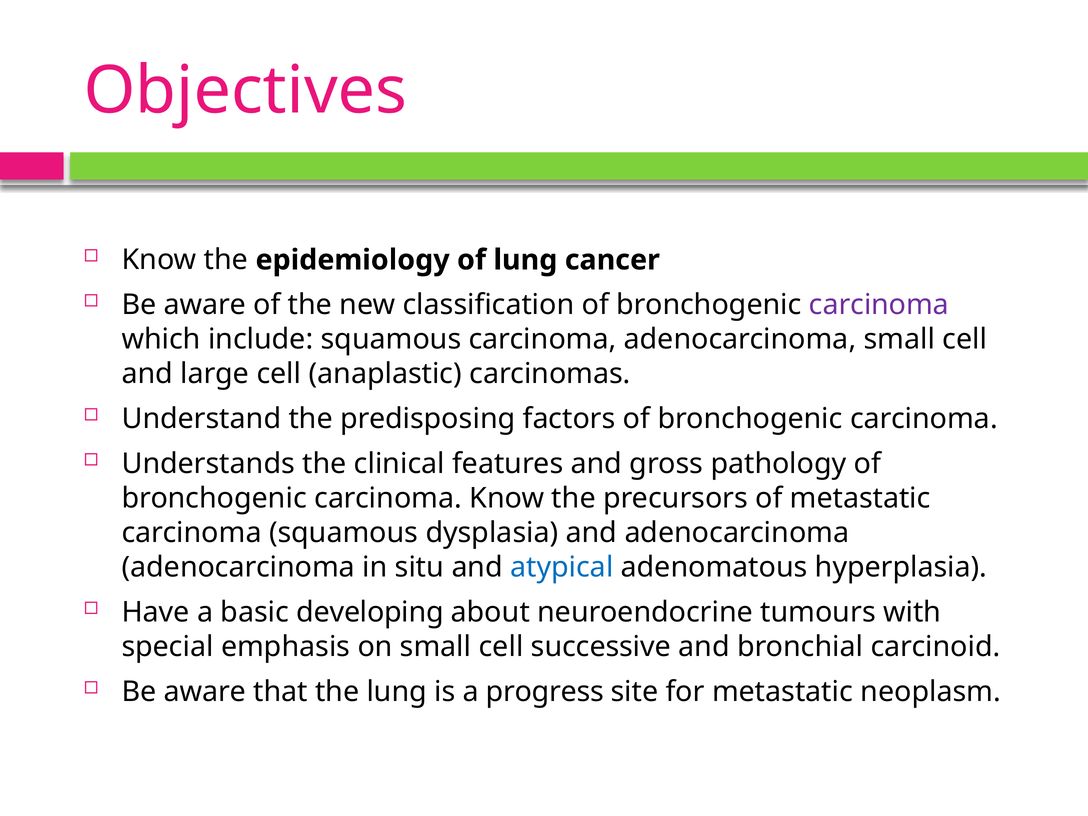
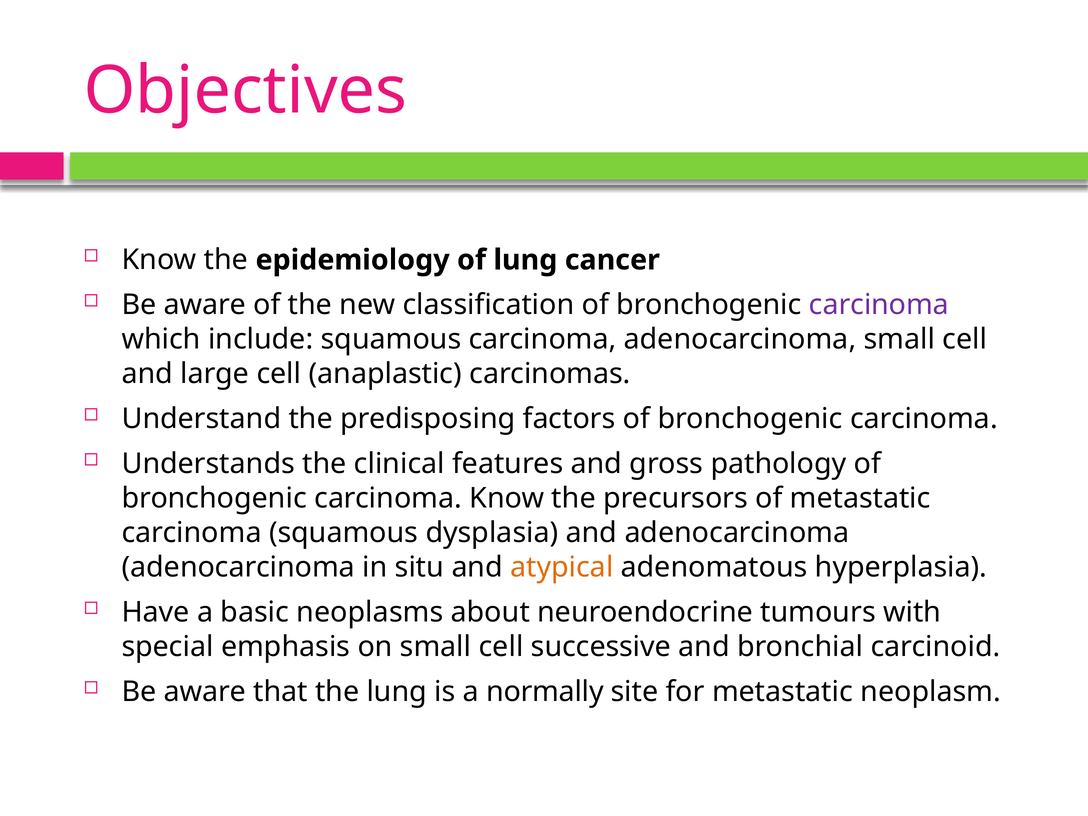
atypical colour: blue -> orange (562, 567)
developing: developing -> neoplasms (370, 612)
progress: progress -> normally (545, 692)
